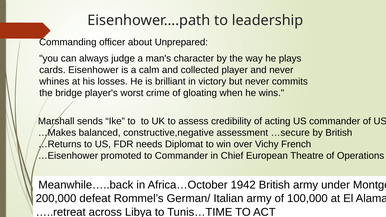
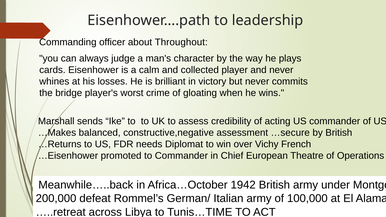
Unprepared: Unprepared -> Throughout (181, 42)
